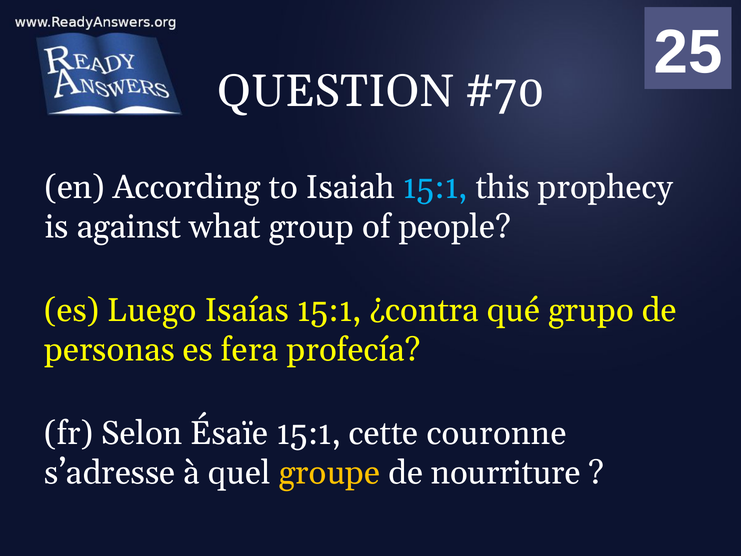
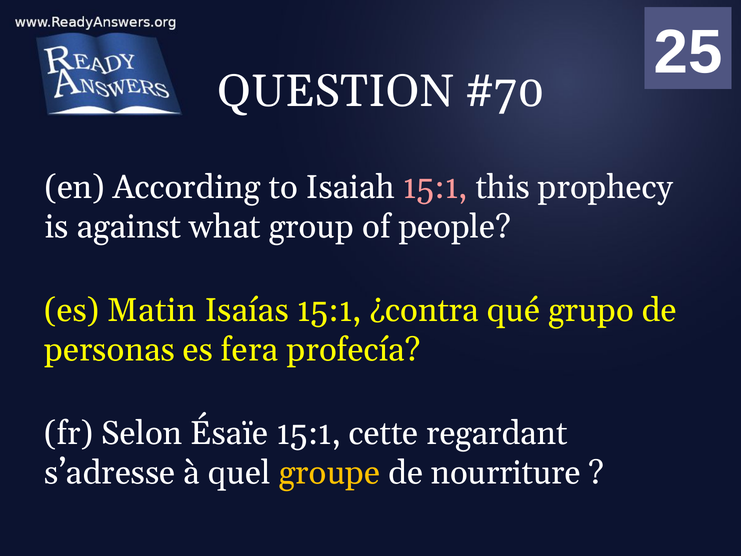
15:1 colour: light blue -> pink (435, 187)
Luego: Luego -> Matin (152, 310)
couronne: couronne -> regardant (497, 433)
